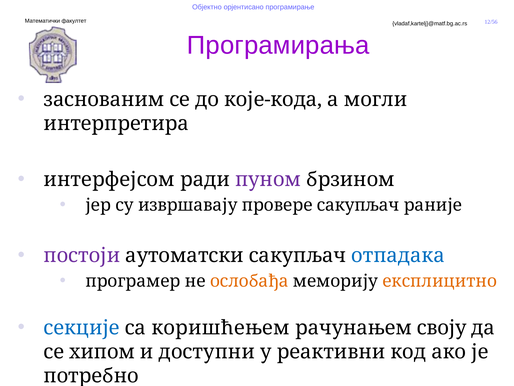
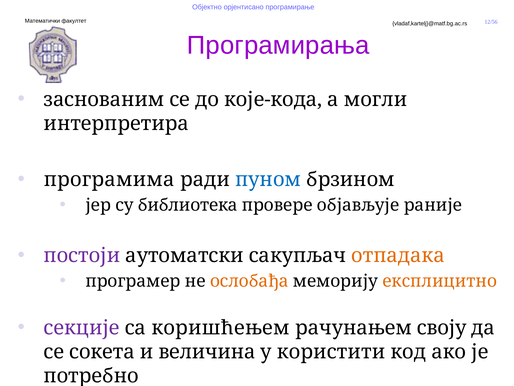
интерфејсом: интерфејсом -> програмима (109, 179)
пуном colour: purple -> blue (268, 179)
извршавају: извршавају -> библиотека (188, 205)
провере сакупљач: сакупљач -> објављује (358, 205)
отпадака colour: blue -> orange (398, 255)
секције colour: blue -> purple (82, 327)
хипом: хипом -> сокета (102, 351)
доступни: доступни -> величина (207, 351)
реактивни: реактивни -> користити (331, 351)
